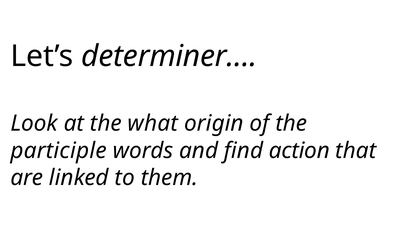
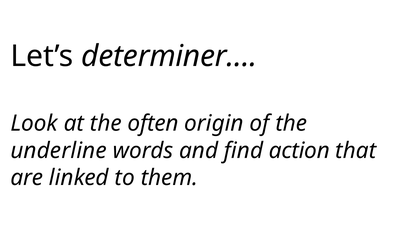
what: what -> often (153, 124)
participle: participle -> underline (59, 151)
